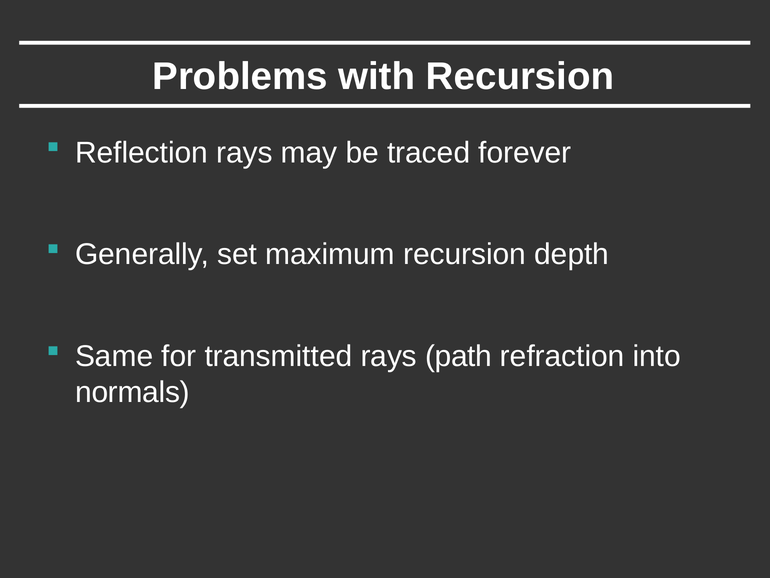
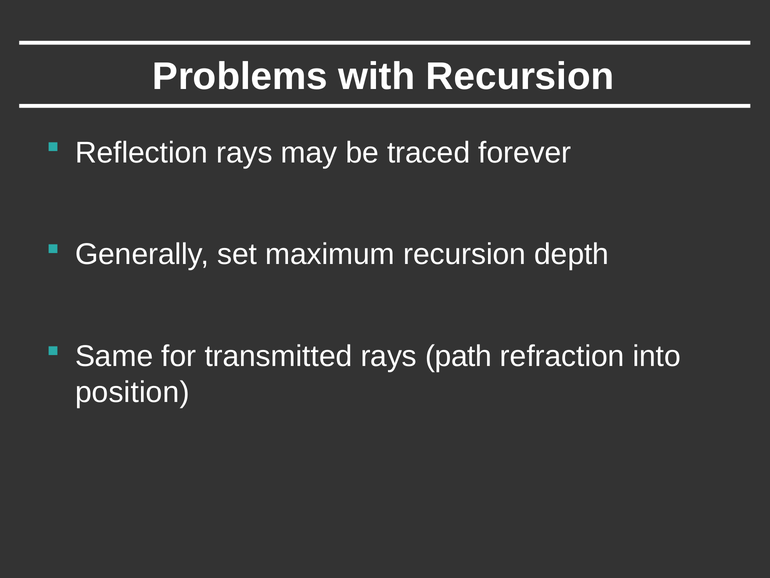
normals: normals -> position (132, 392)
